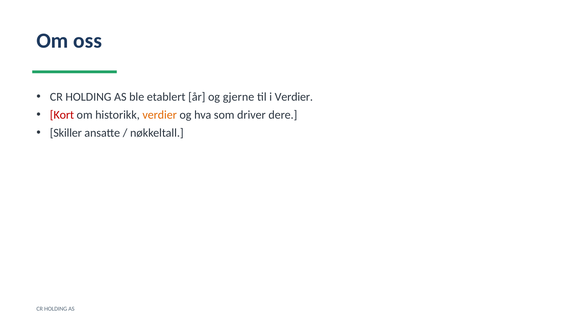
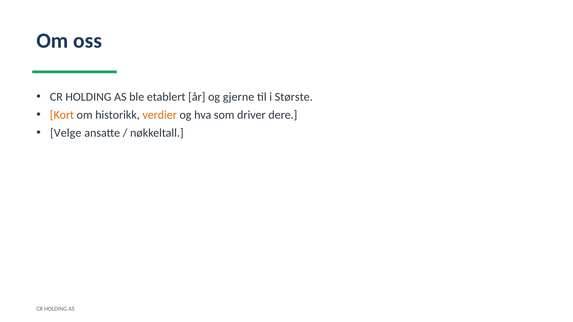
i Verdier: Verdier -> Største (294, 97)
Kort colour: red -> orange (62, 115)
Skiller: Skiller -> Velge (66, 133)
